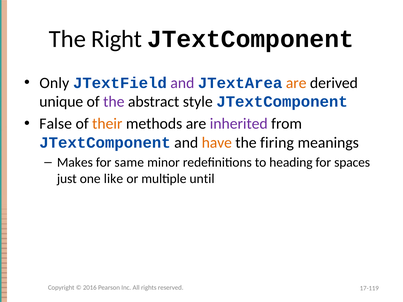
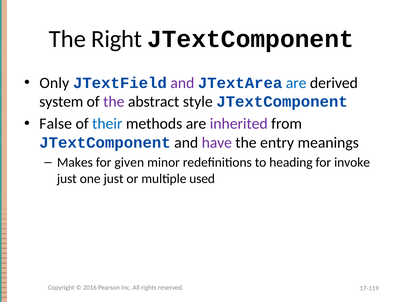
are colour: orange -> blue (296, 83)
unique: unique -> system (61, 102)
their colour: orange -> blue (107, 124)
have colour: orange -> purple (217, 143)
firing: firing -> entry (277, 143)
same: same -> given (129, 163)
spaces: spaces -> invoke (352, 163)
one like: like -> just (114, 179)
until: until -> used (202, 179)
